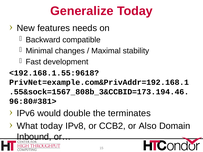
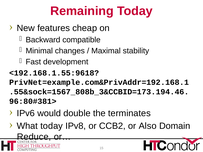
Generalize: Generalize -> Remaining (82, 11)
needs: needs -> cheap (85, 28)
Inbound: Inbound -> Reduce (34, 137)
